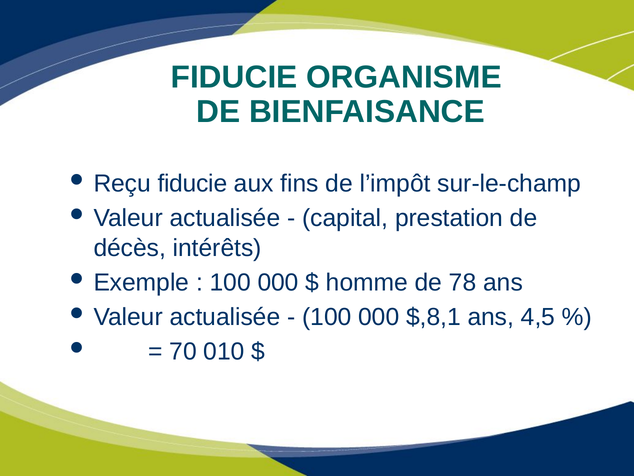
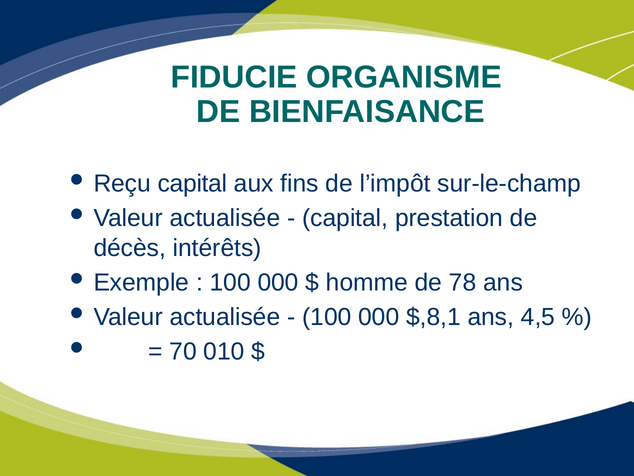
Reçu fiducie: fiducie -> capital (193, 183)
